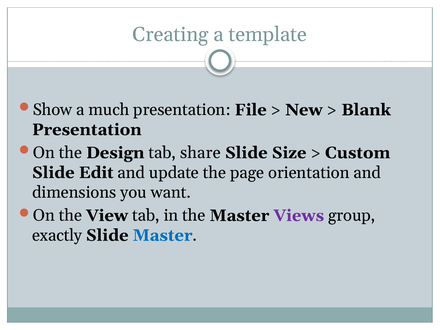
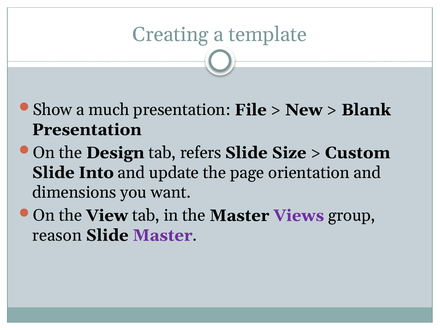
share: share -> refers (201, 153)
Edit: Edit -> Into (96, 173)
exactly: exactly -> reason (57, 235)
Master colour: blue -> purple (163, 235)
